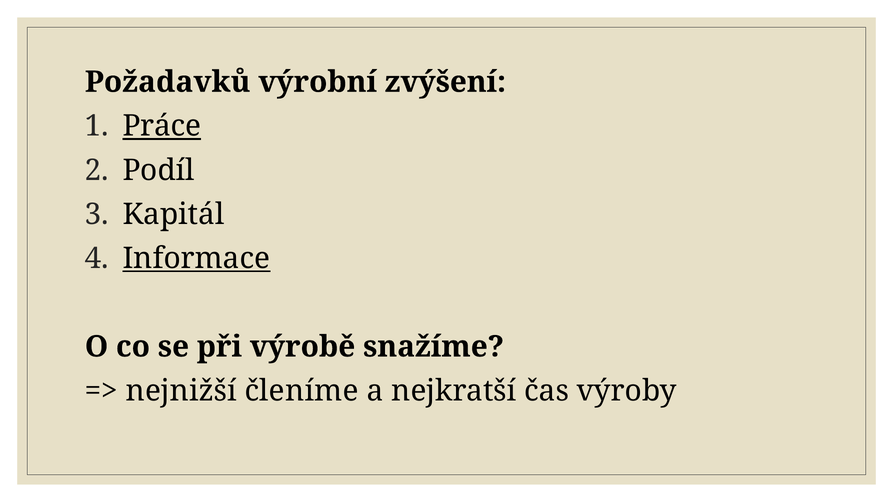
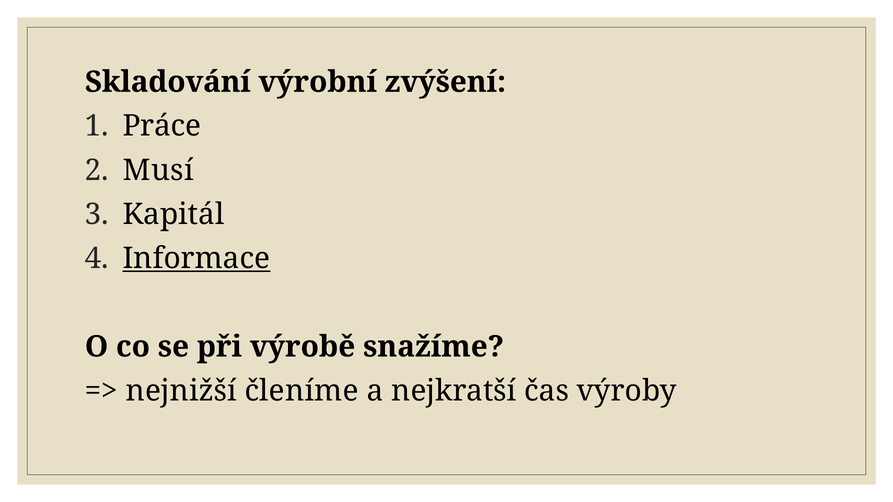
Požadavků: Požadavků -> Skladování (168, 82)
Práce underline: present -> none (162, 126)
Podíl: Podíl -> Musí (158, 170)
